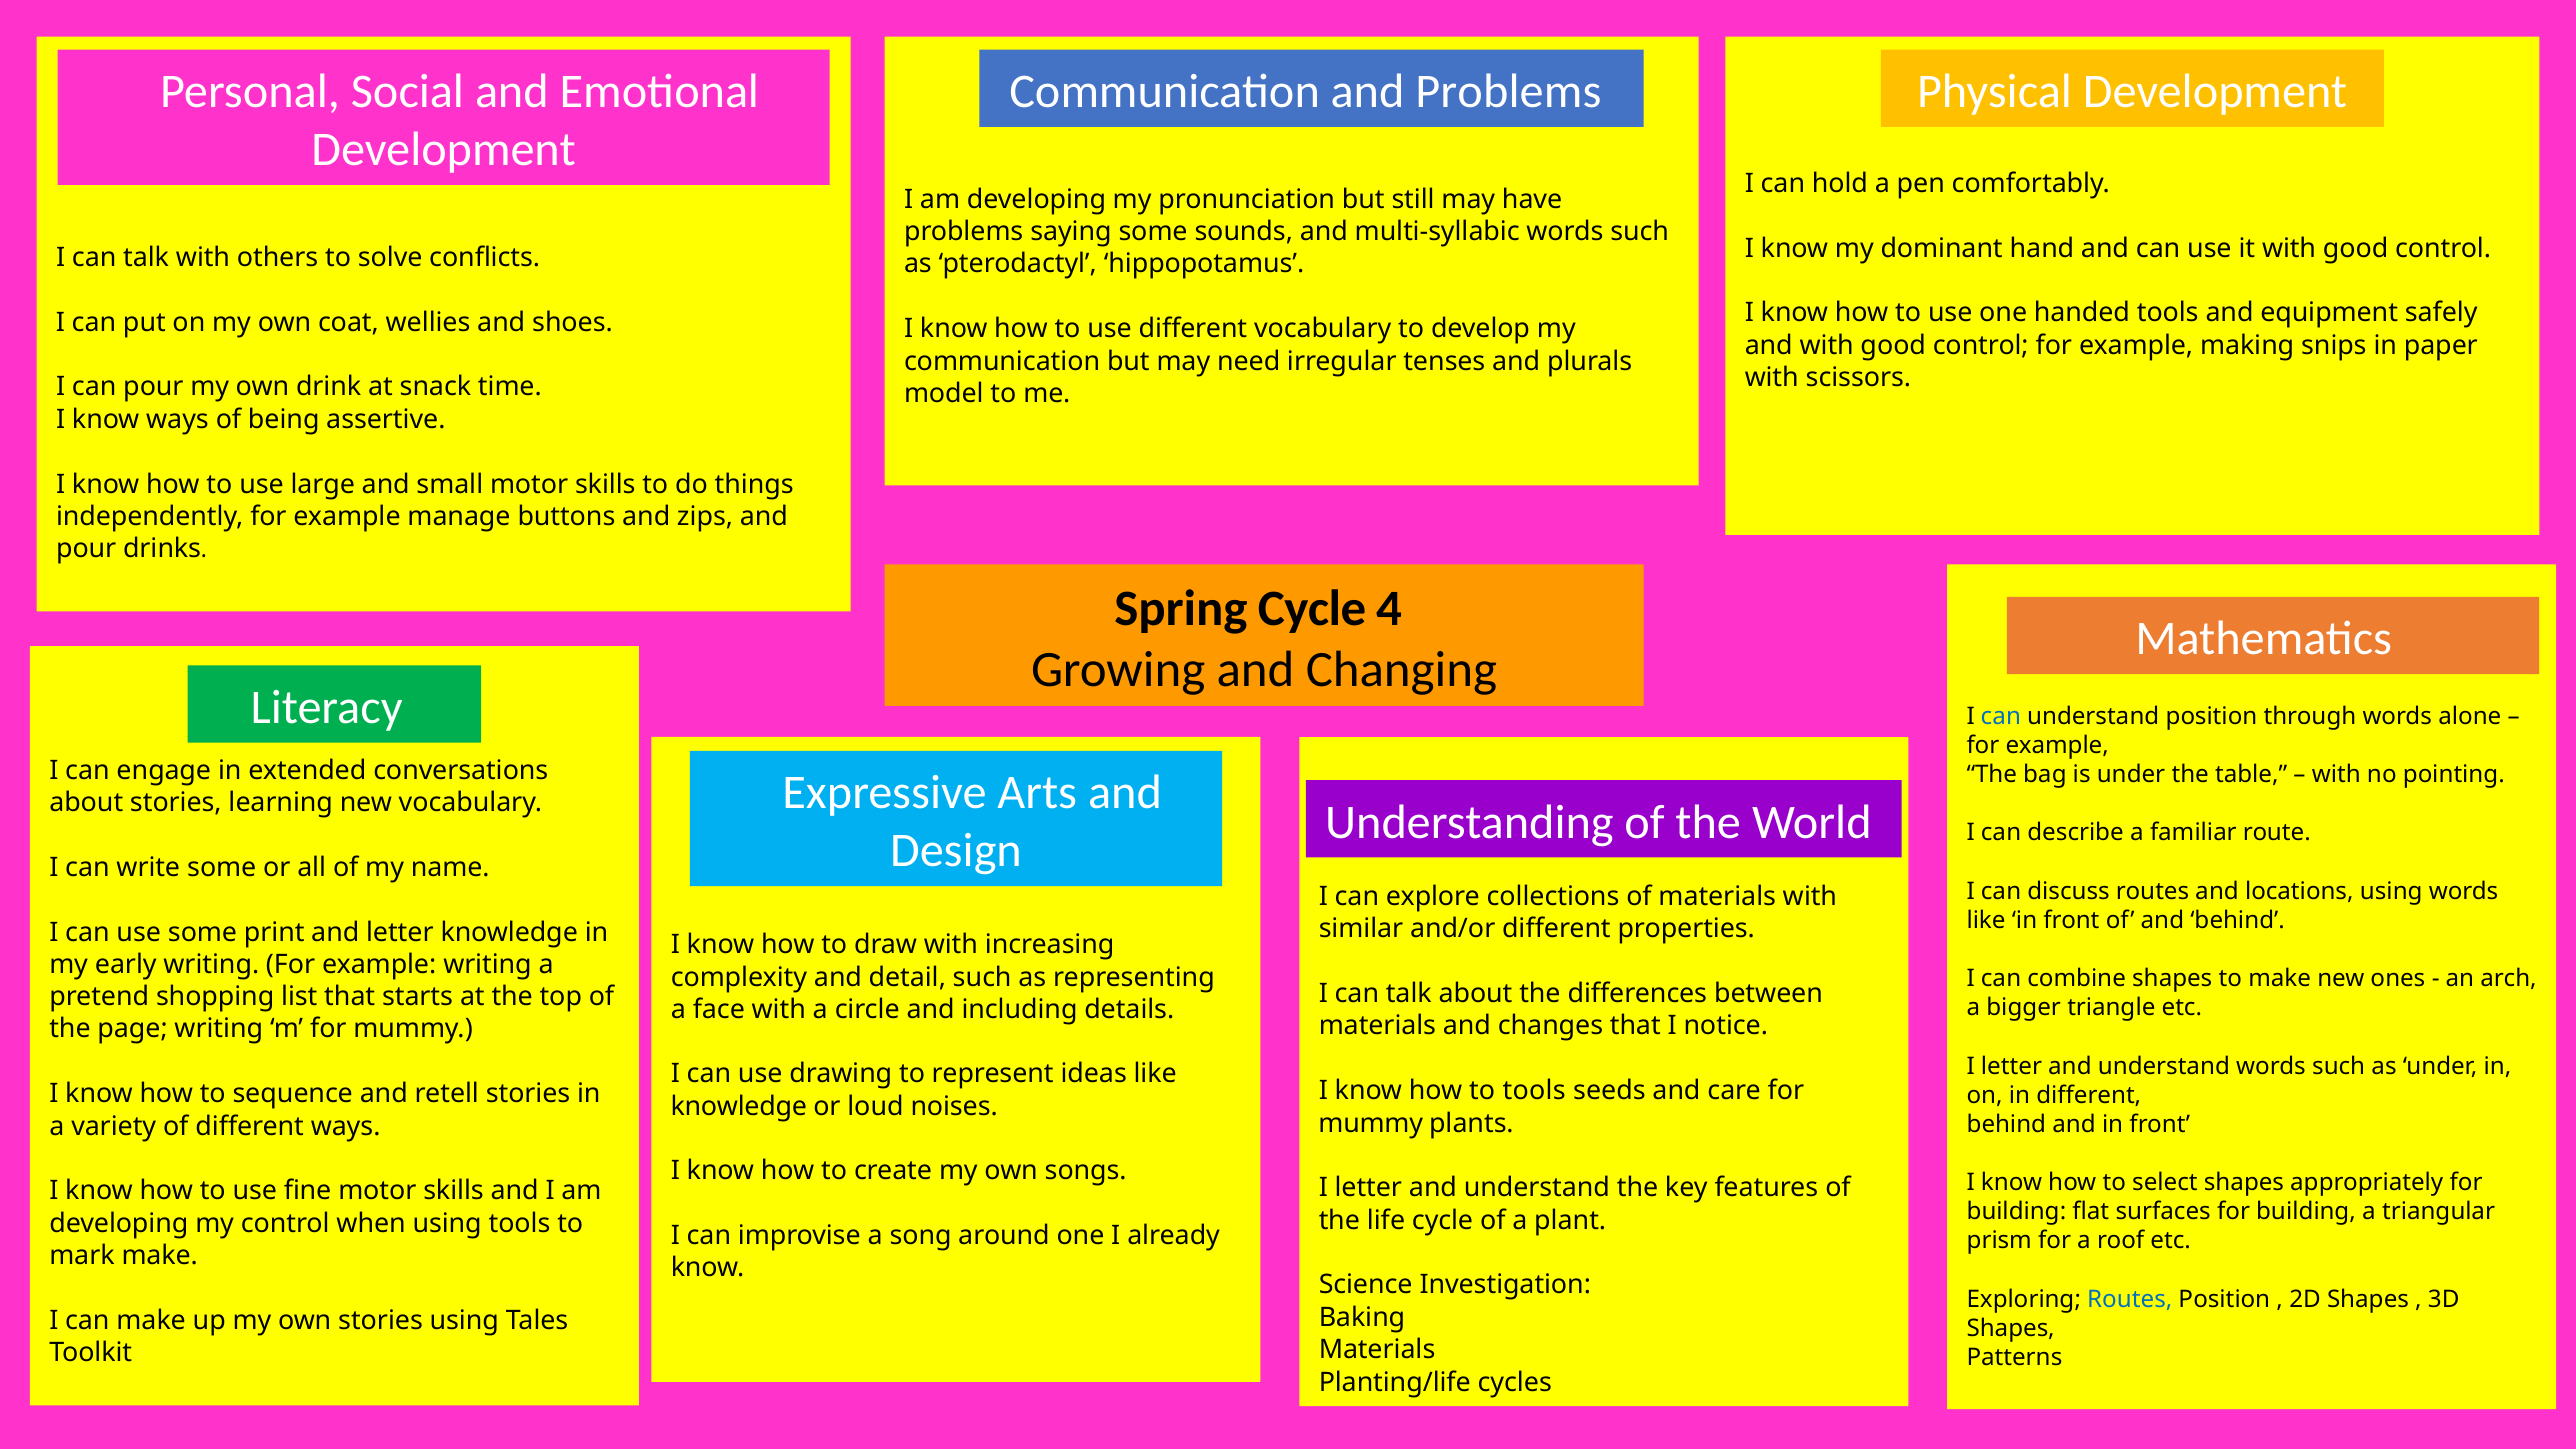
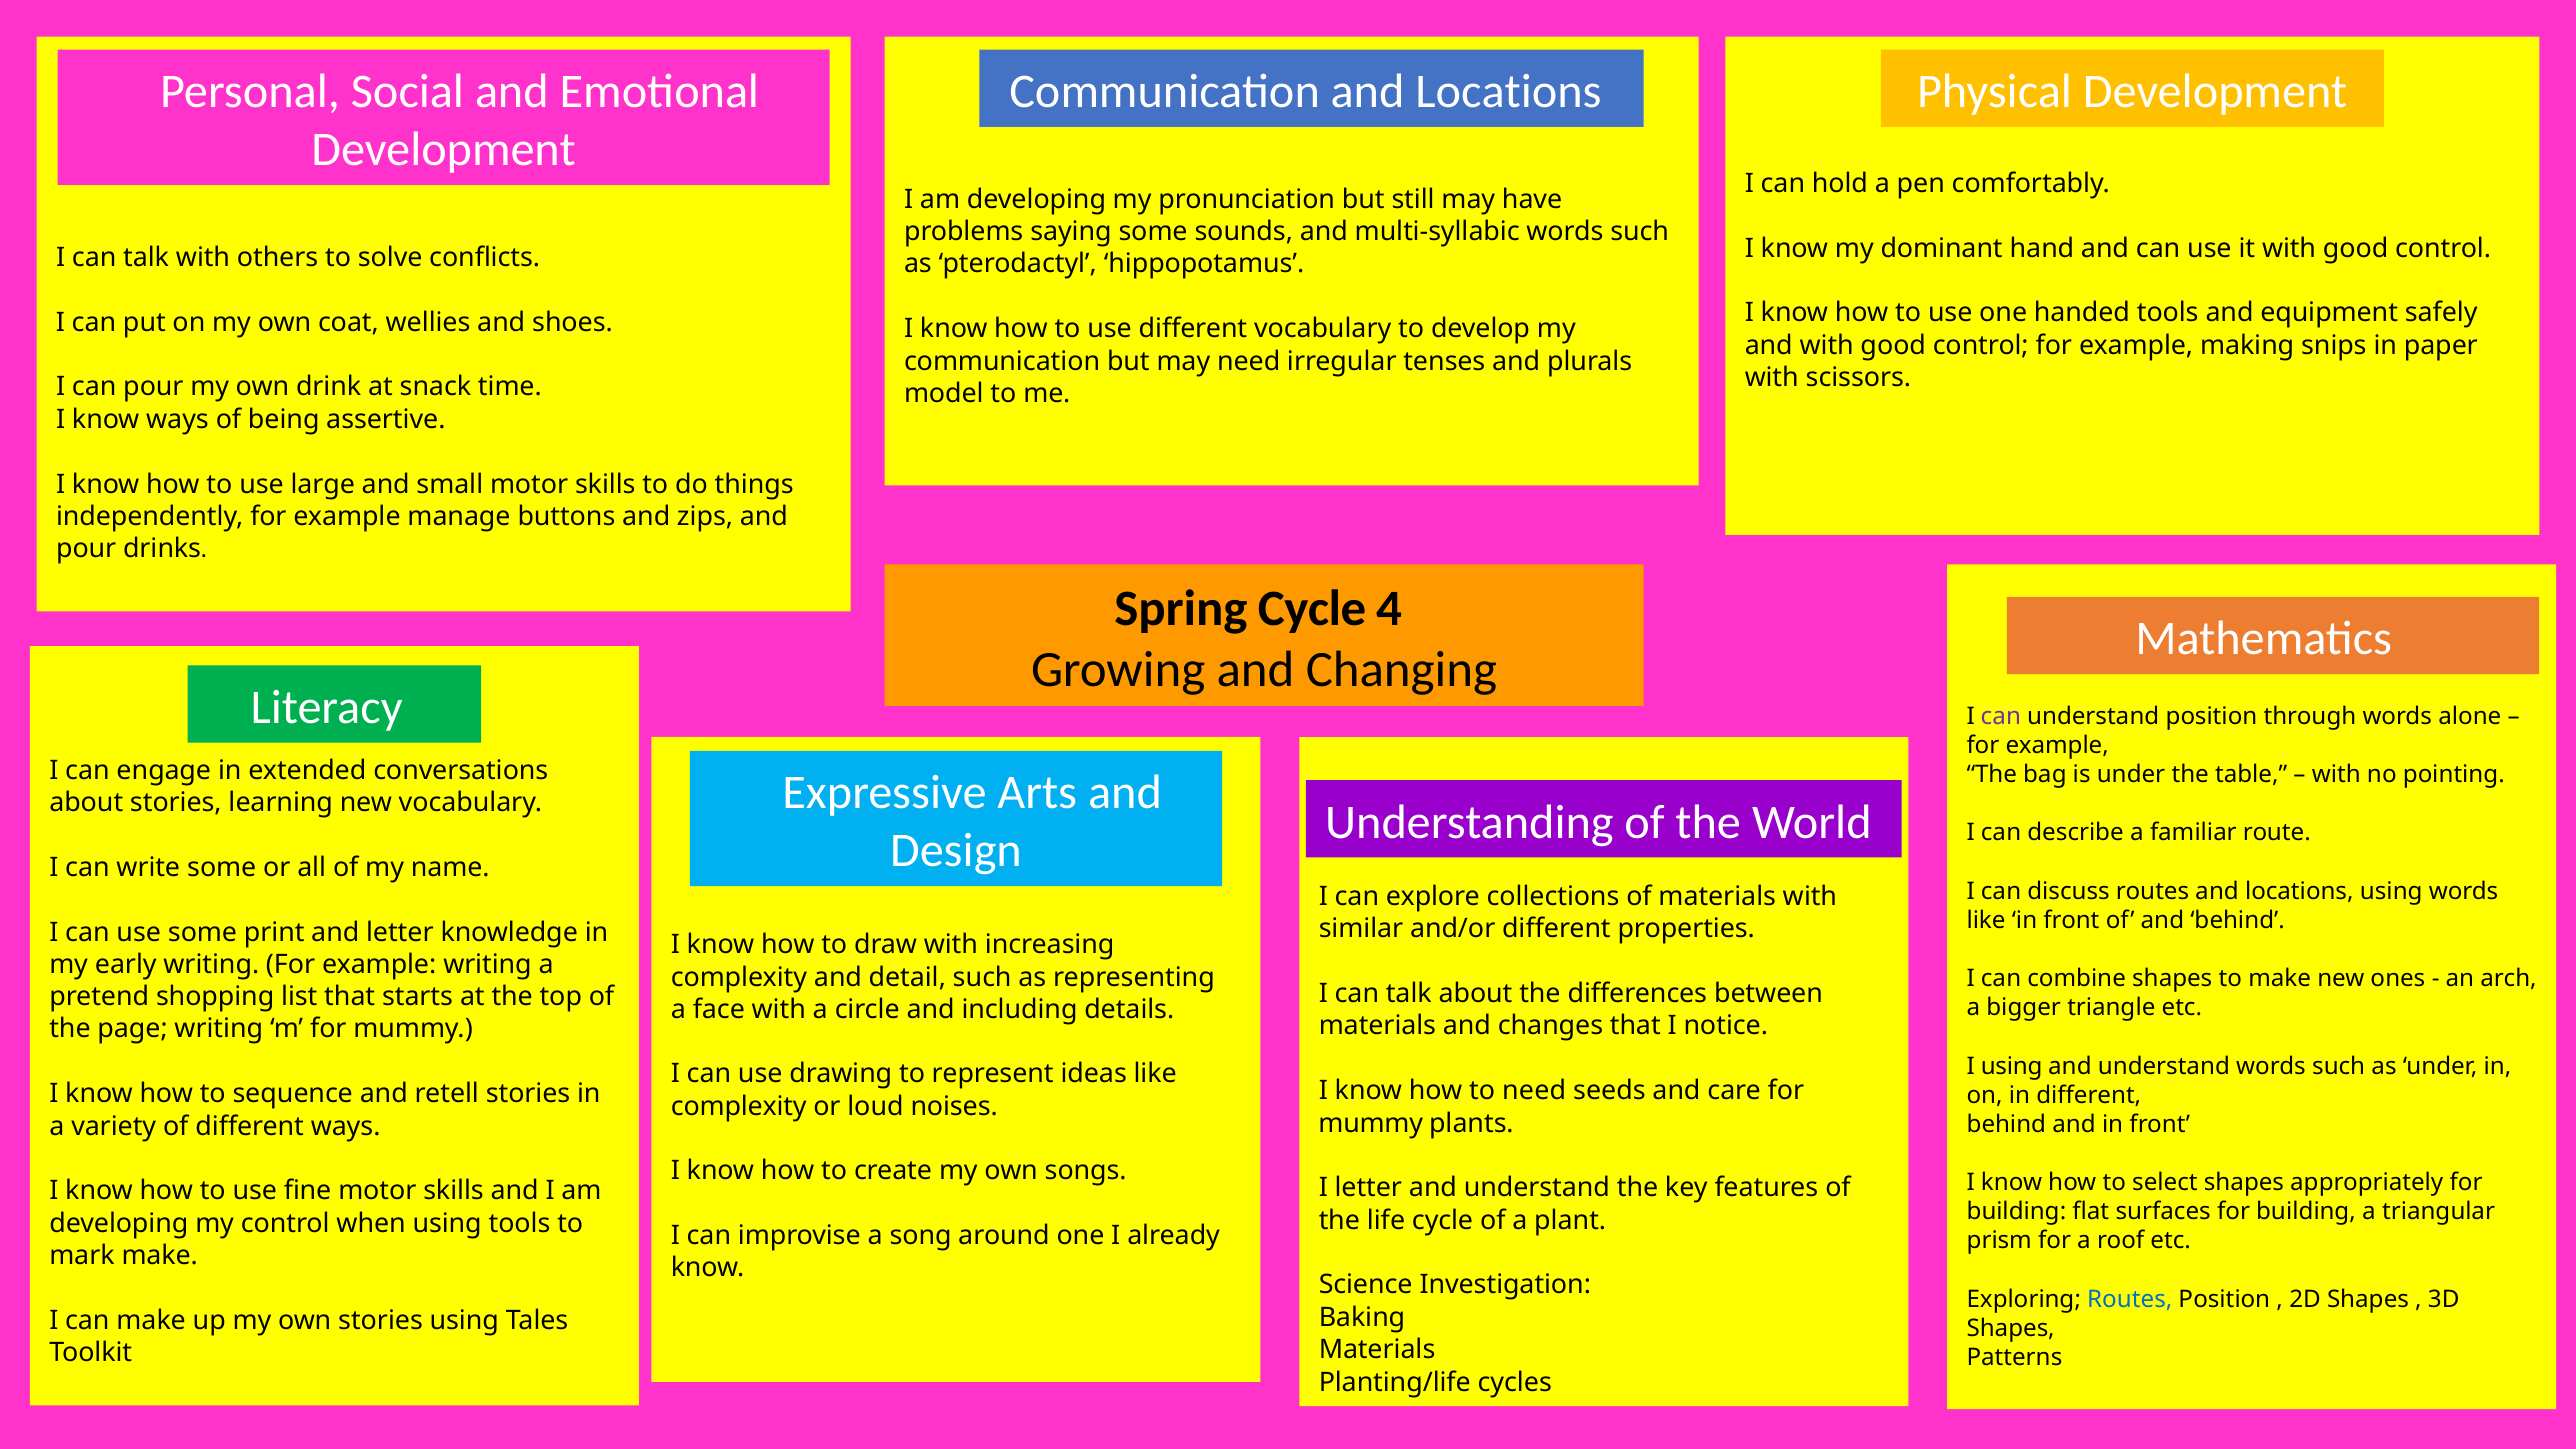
Communication and Problems: Problems -> Locations (1508, 92)
can colour: blue -> purple (2001, 716)
letter: letter -> using (2012, 1066)
to tools: tools -> need (1534, 1091)
knowledge: knowledge -> complexity (739, 1106)
